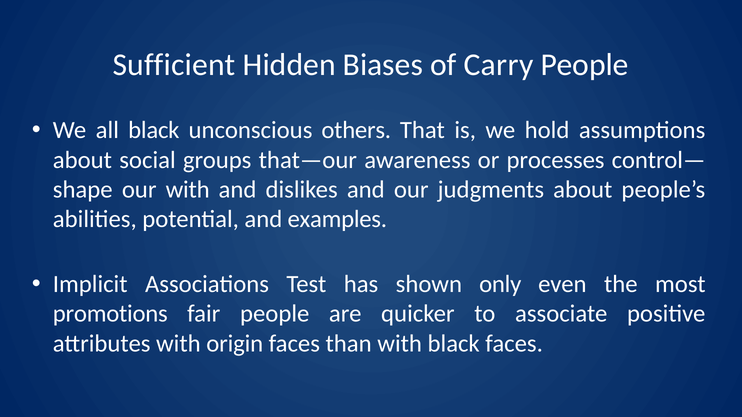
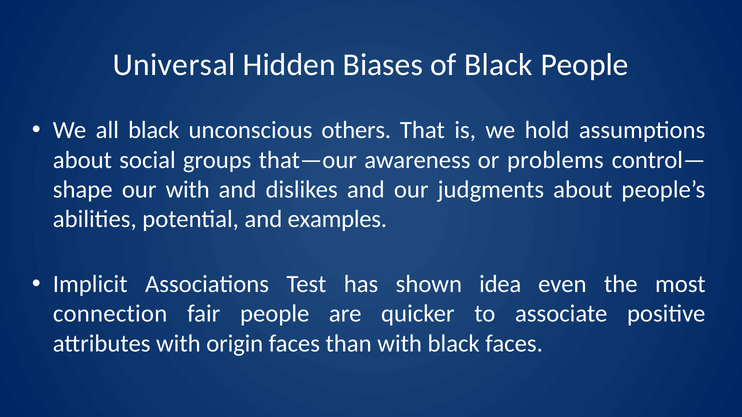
Sufficient: Sufficient -> Universal (174, 65)
of Carry: Carry -> Black (499, 65)
processes: processes -> problems (555, 160)
only: only -> idea (500, 284)
promotions: promotions -> connection (110, 314)
